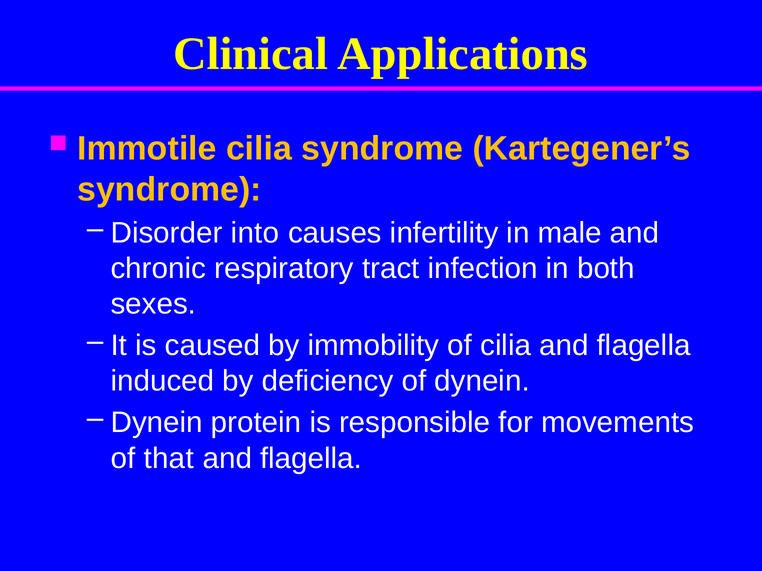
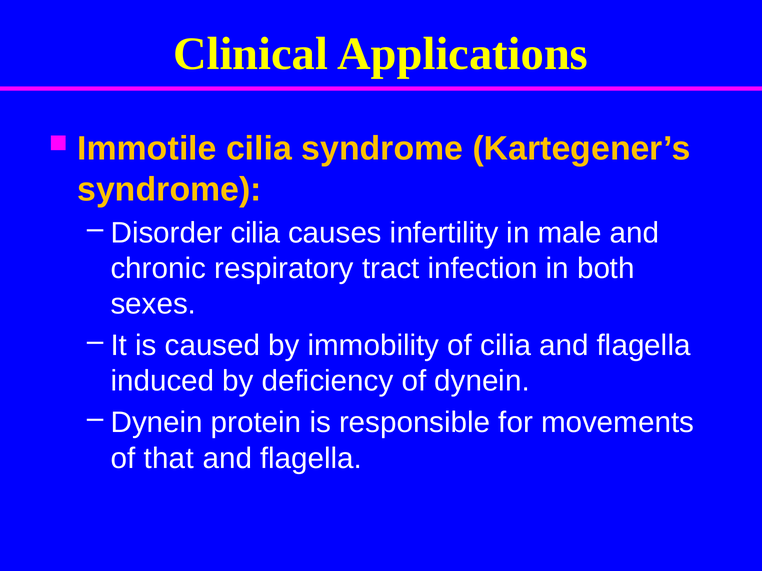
Disorder into: into -> cilia (255, 233)
